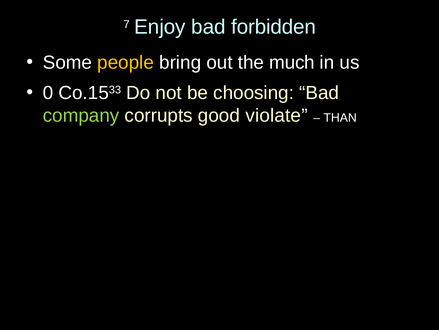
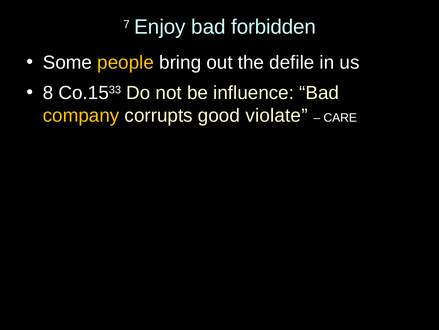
much: much -> defile (292, 62)
0: 0 -> 8 (48, 93)
choosing: choosing -> influence (254, 93)
company colour: light green -> yellow (81, 115)
THAN: THAN -> CARE (340, 117)
